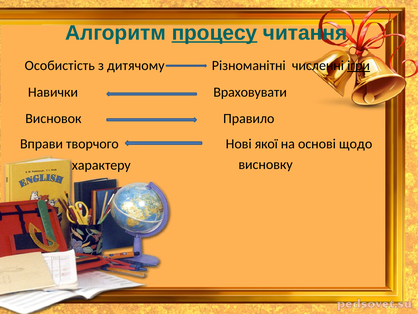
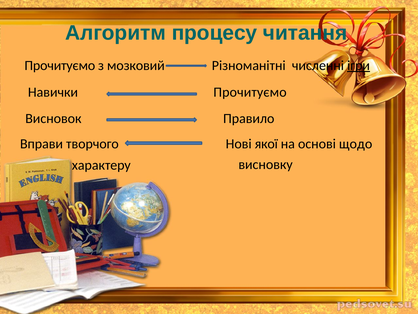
процесу underline: present -> none (214, 33)
Особистість: Особистість -> Прочитуємо (60, 65)
дитячому: дитячому -> мозковий (136, 65)
Навички Враховувати: Враховувати -> Прочитуємо (250, 92)
